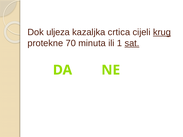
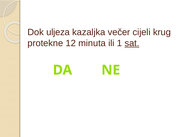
crtica: crtica -> večer (119, 32)
krug underline: present -> none (162, 32)
70: 70 -> 12 (71, 43)
